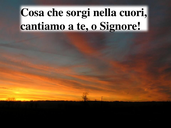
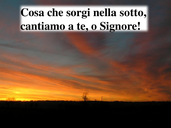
cuori: cuori -> sotto (133, 12)
